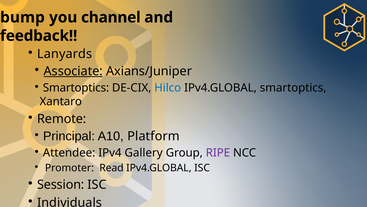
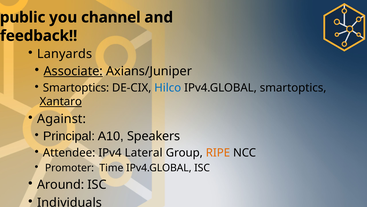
bump: bump -> public (23, 17)
Xantaro underline: none -> present (61, 101)
Remote: Remote -> Against (62, 119)
Platform: Platform -> Speakers (154, 136)
Gallery: Gallery -> Lateral (144, 152)
RIPE colour: purple -> orange (218, 152)
Read: Read -> Time (111, 168)
Session: Session -> Around (61, 184)
